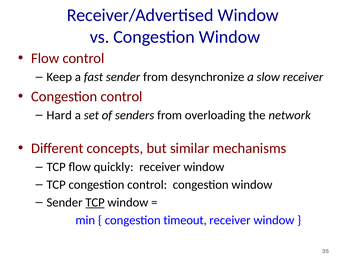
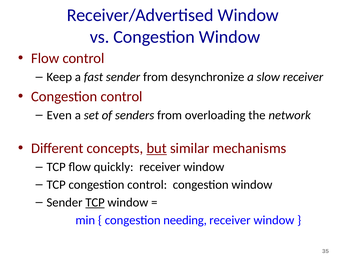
Hard: Hard -> Even (59, 115)
but underline: none -> present (157, 148)
timeout: timeout -> needing (185, 220)
